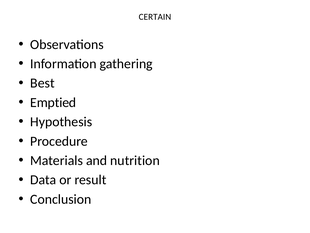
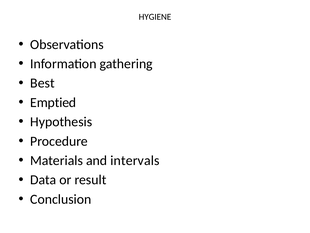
CERTAIN: CERTAIN -> HYGIENE (155, 17)
nutrition: nutrition -> intervals (135, 160)
